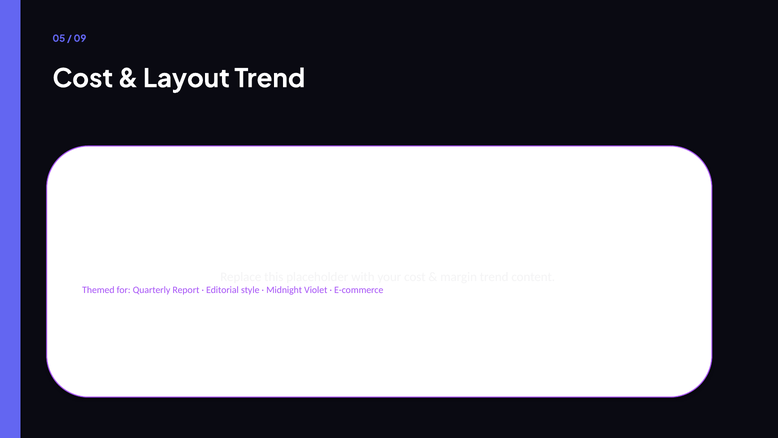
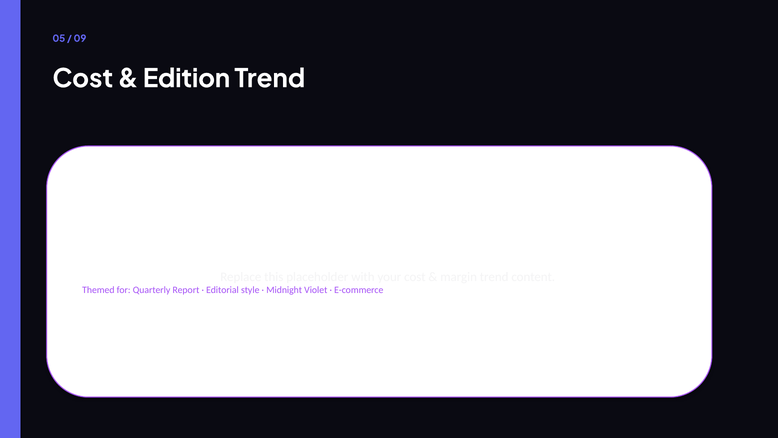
Layout: Layout -> Edition (186, 79)
